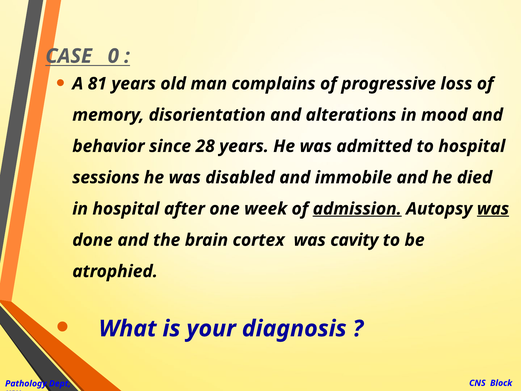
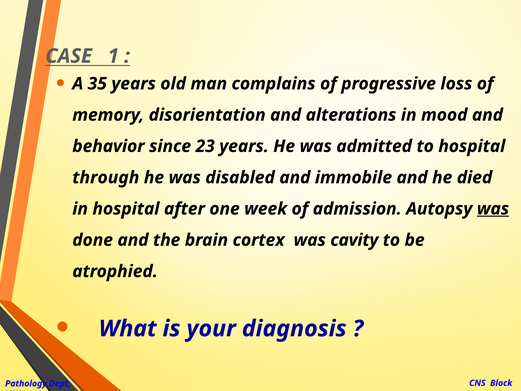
0: 0 -> 1 (113, 56)
81: 81 -> 35 (97, 84)
28: 28 -> 23 (205, 146)
sessions: sessions -> through (106, 177)
admission underline: present -> none (357, 209)
